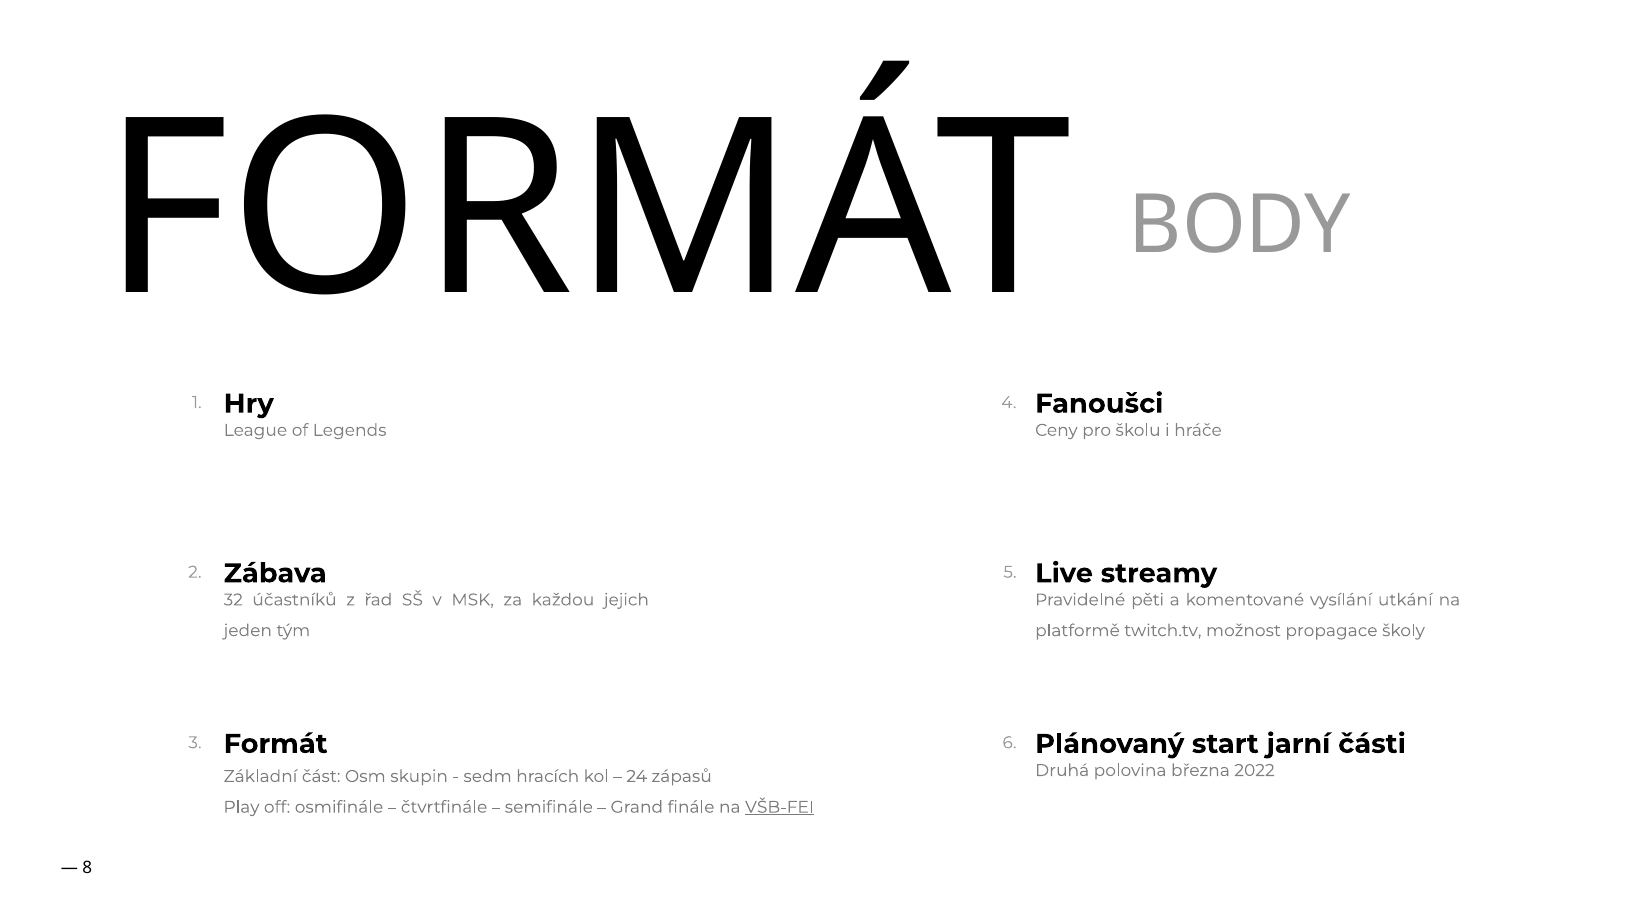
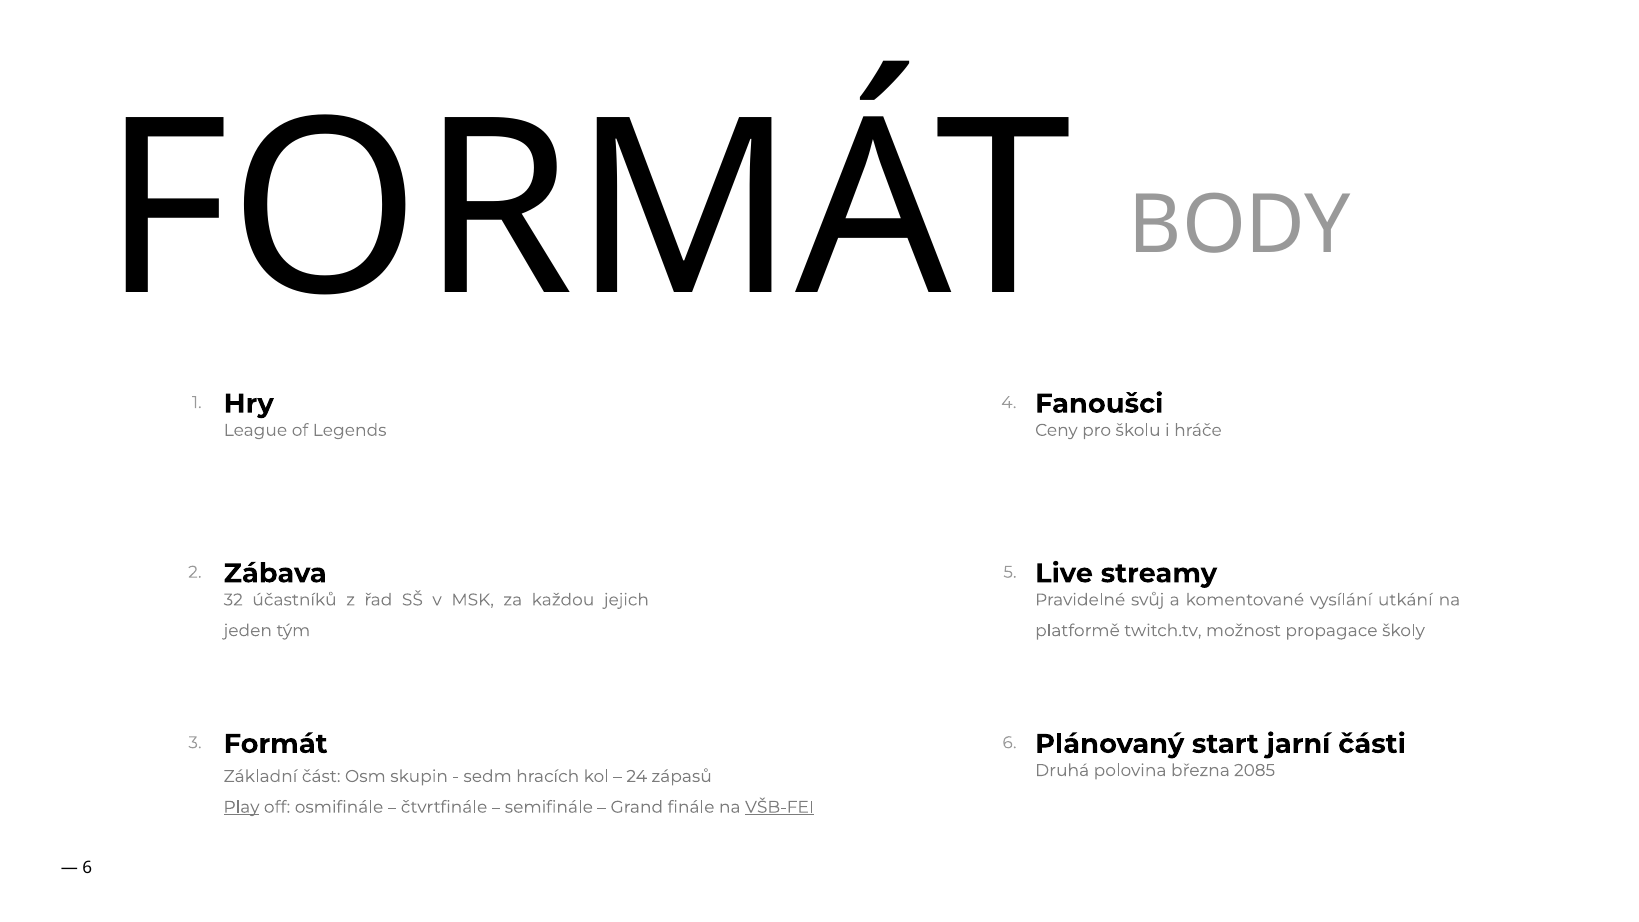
pěti: pěti -> svůj (1148, 600)
2022: 2022 -> 2085 (1255, 770)
Play underline: none -> present (242, 807)
8: 8 -> 6 (87, 867)
